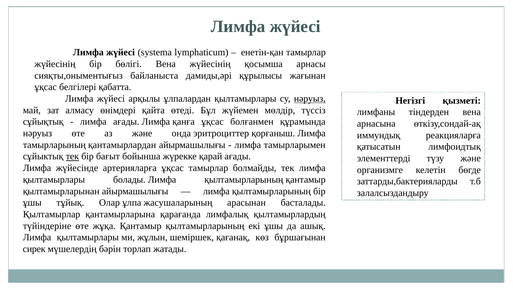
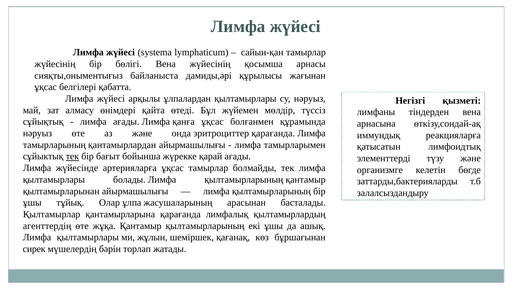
енетін-қан: енетін-қан -> сайын-қан (262, 52)
нәруыз underline: present -> none (310, 99)
эритроциттер қорғаныш: қорғаныш -> қарағанда (273, 133)
түйіндеріне: түйіндеріне -> агенттердің (47, 225)
